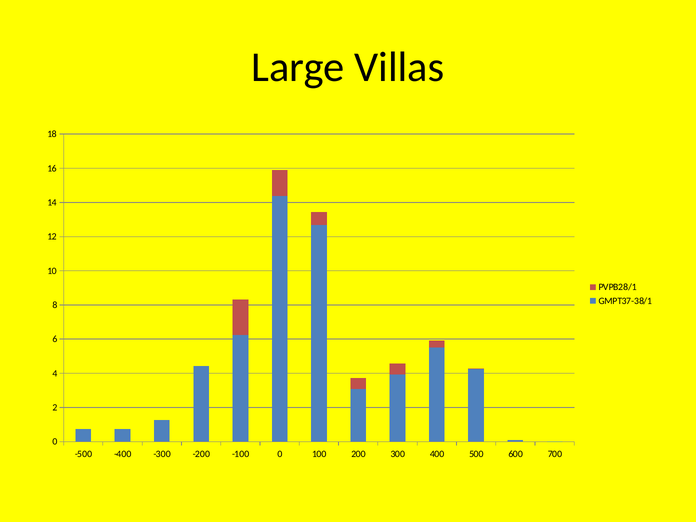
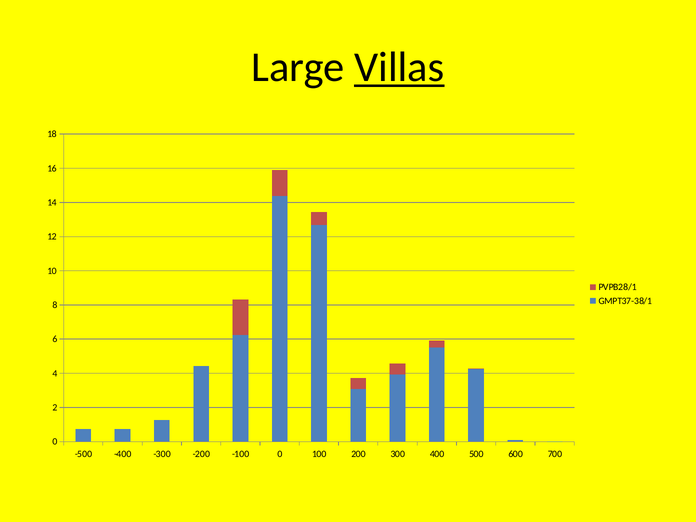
Villas underline: none -> present (399, 67)
